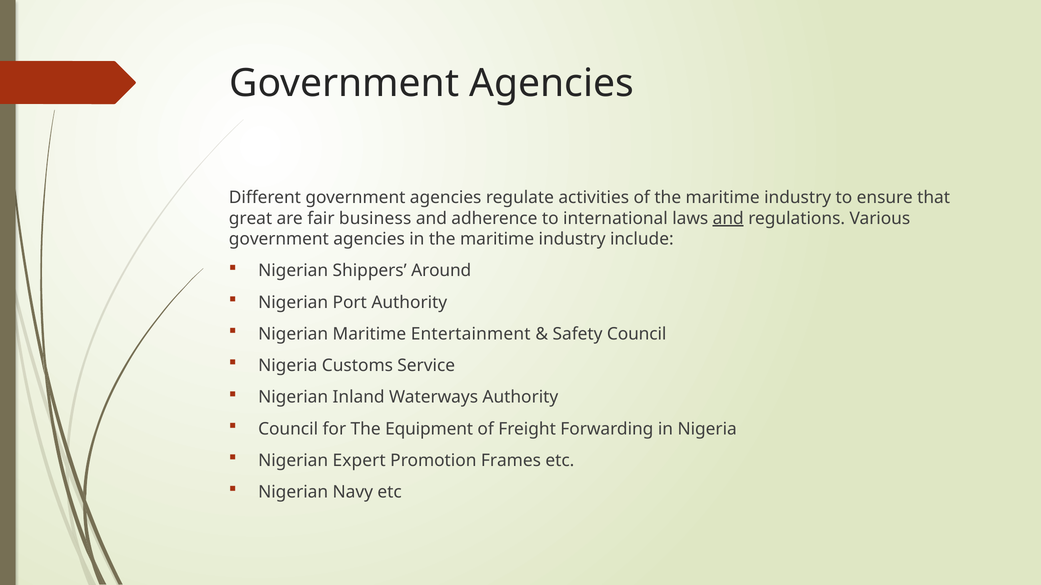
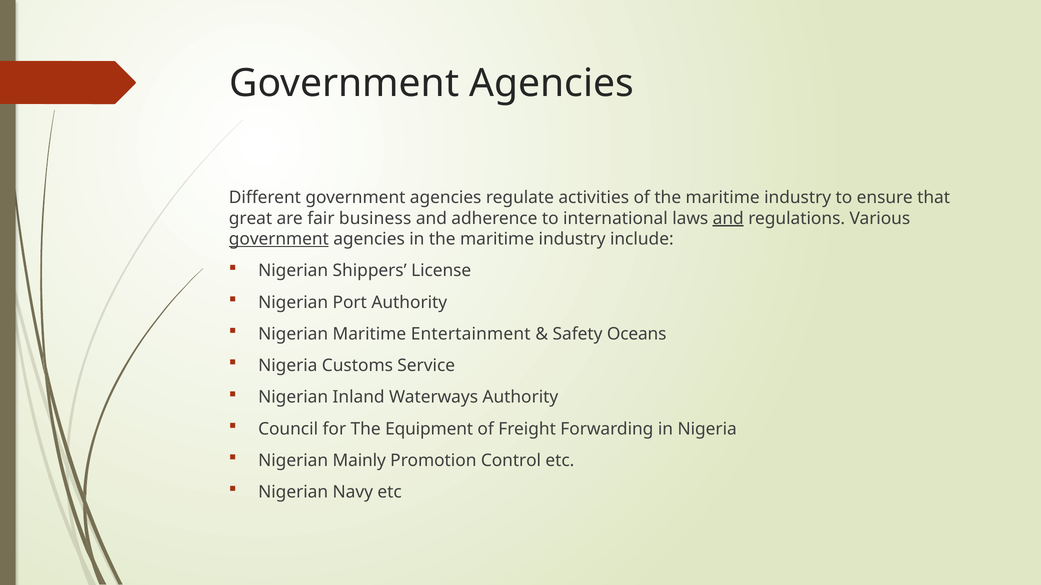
government underline: none -> present (279, 239)
Around: Around -> License (441, 271)
Safety Council: Council -> Oceans (637, 334)
Expert: Expert -> Mainly (359, 461)
Frames: Frames -> Control (511, 461)
